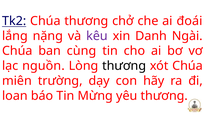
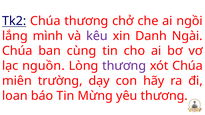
đoái: đoái -> ngồi (190, 21)
nặng: nặng -> mình (48, 36)
thương colour: black -> purple (124, 66)
